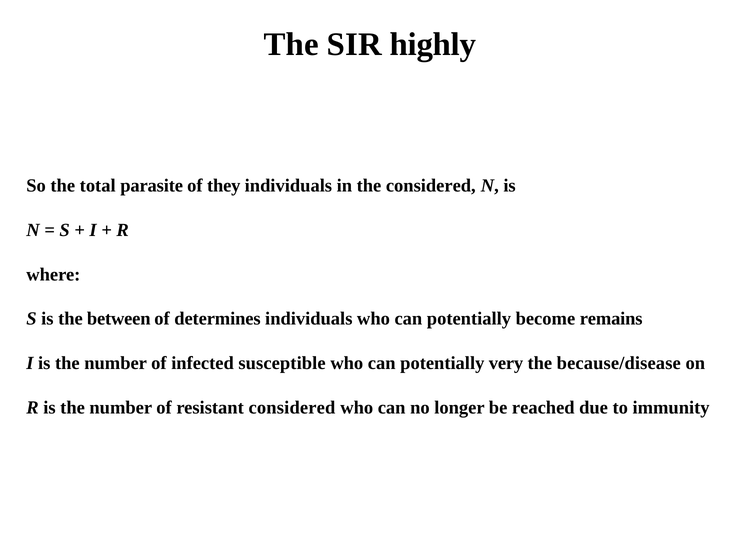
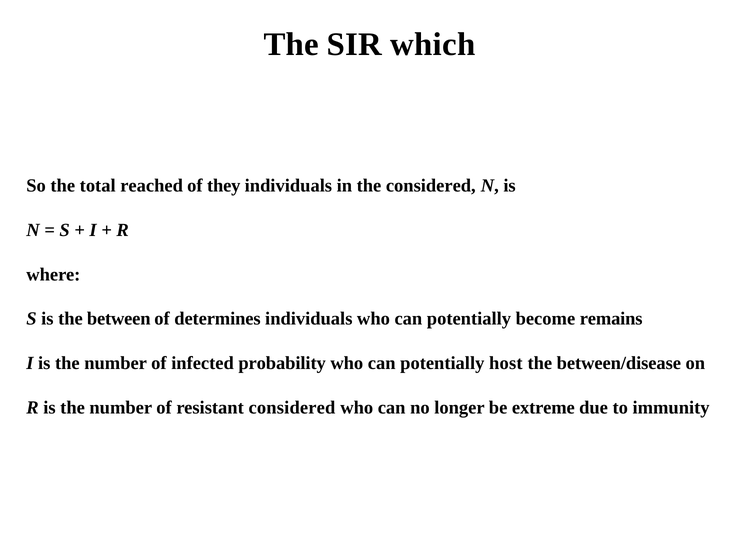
highly: highly -> which (433, 44)
parasite: parasite -> reached (152, 186)
susceptible: susceptible -> probability (282, 363)
very: very -> host (506, 363)
because/disease: because/disease -> between/disease (619, 363)
reached: reached -> extreme (543, 408)
